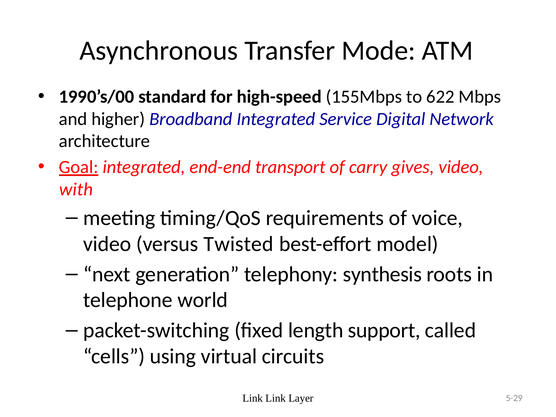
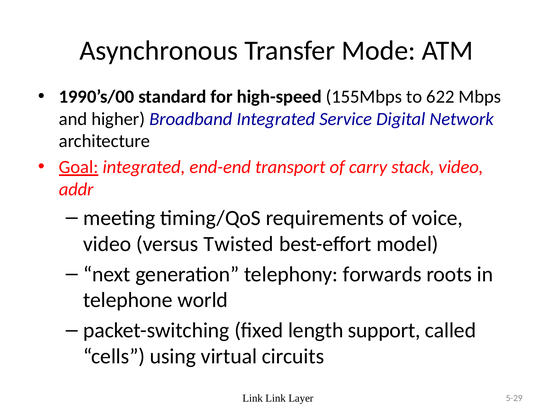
gives: gives -> stack (413, 167)
with: with -> addr (76, 189)
synthesis: synthesis -> forwards (382, 274)
